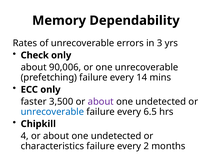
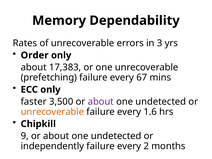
Check: Check -> Order (35, 55)
90,006: 90,006 -> 17,383 (65, 67)
14: 14 -> 67 (142, 78)
unrecoverable colour: blue -> orange (52, 112)
6.5: 6.5 -> 1.6 (150, 112)
4: 4 -> 9 (25, 136)
characteristics: characteristics -> independently (52, 146)
